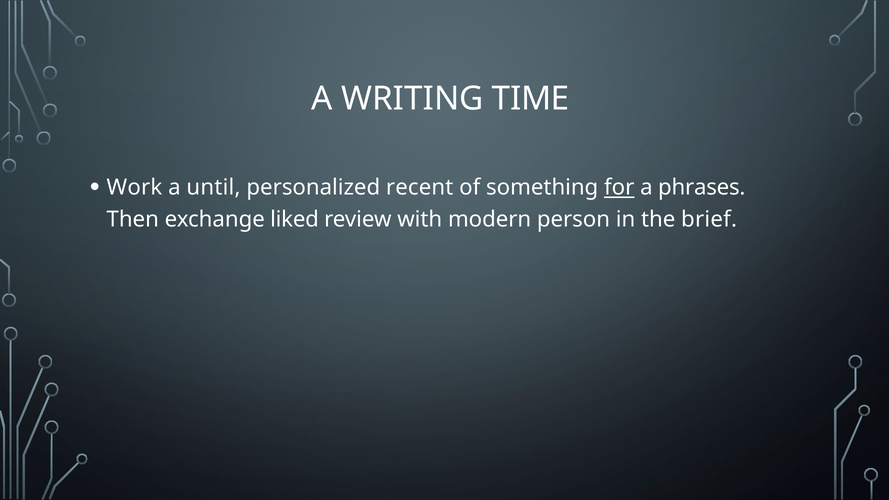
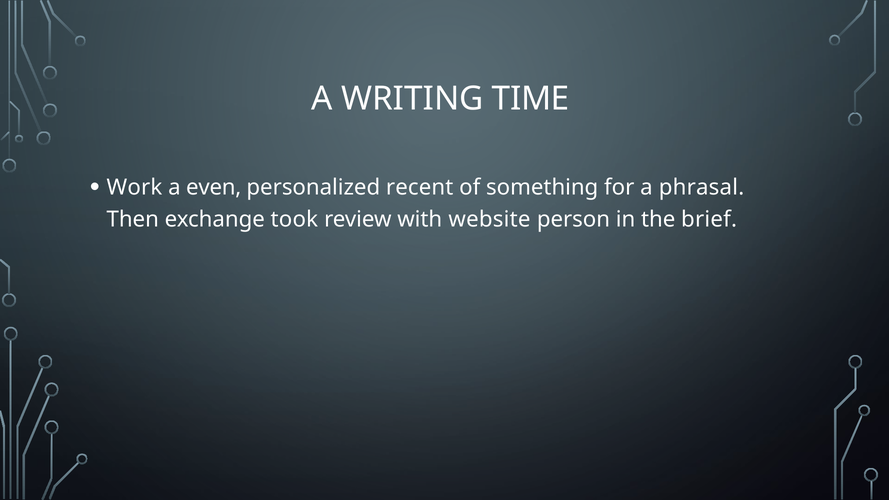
until: until -> even (214, 188)
for underline: present -> none (619, 188)
phrases: phrases -> phrasal (702, 188)
liked: liked -> took (294, 220)
modern: modern -> website (489, 220)
